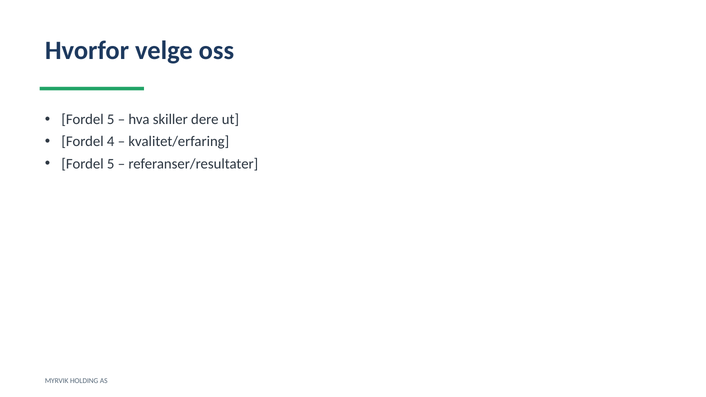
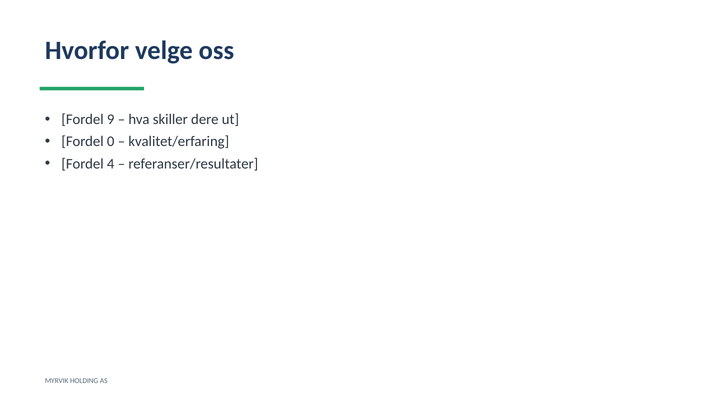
5: 5 -> 9 (111, 120)
4: 4 -> 0 (111, 142)
5: 5 -> 4 (111, 164)
